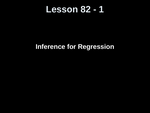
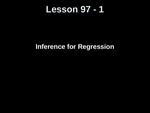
82: 82 -> 97 (86, 9)
